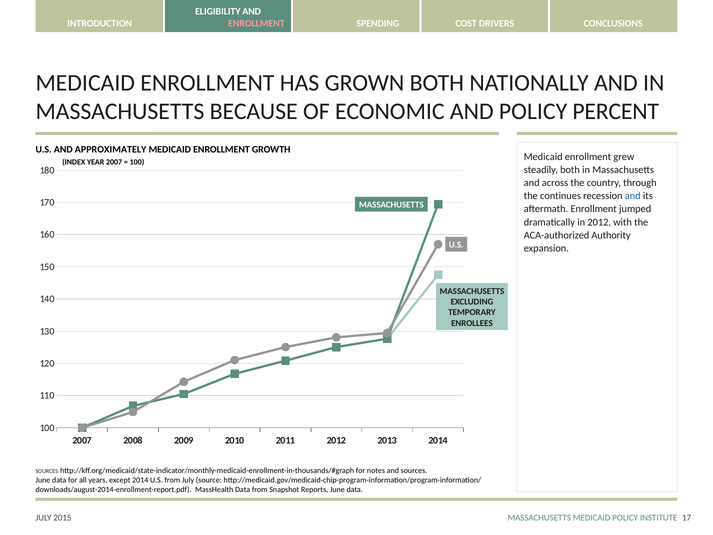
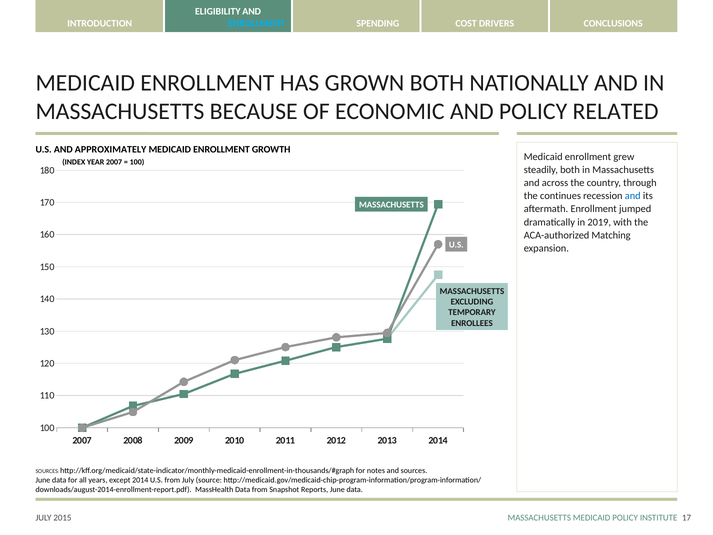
ENROLLMENT colour: pink -> light blue (256, 23)
PERCENT: PERCENT -> RELATED (616, 112)
in 2012: 2012 -> 2019 (599, 222)
Authority: Authority -> Matching (611, 235)
